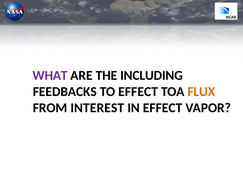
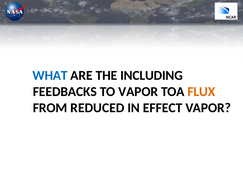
WHAT colour: purple -> blue (50, 75)
TO EFFECT: EFFECT -> VAPOR (138, 91)
INTEREST: INTEREST -> REDUCED (97, 107)
